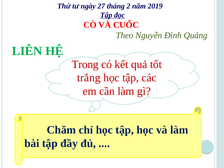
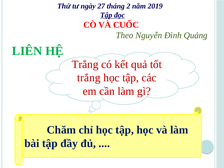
Trong: Trong -> Trắng (85, 64)
